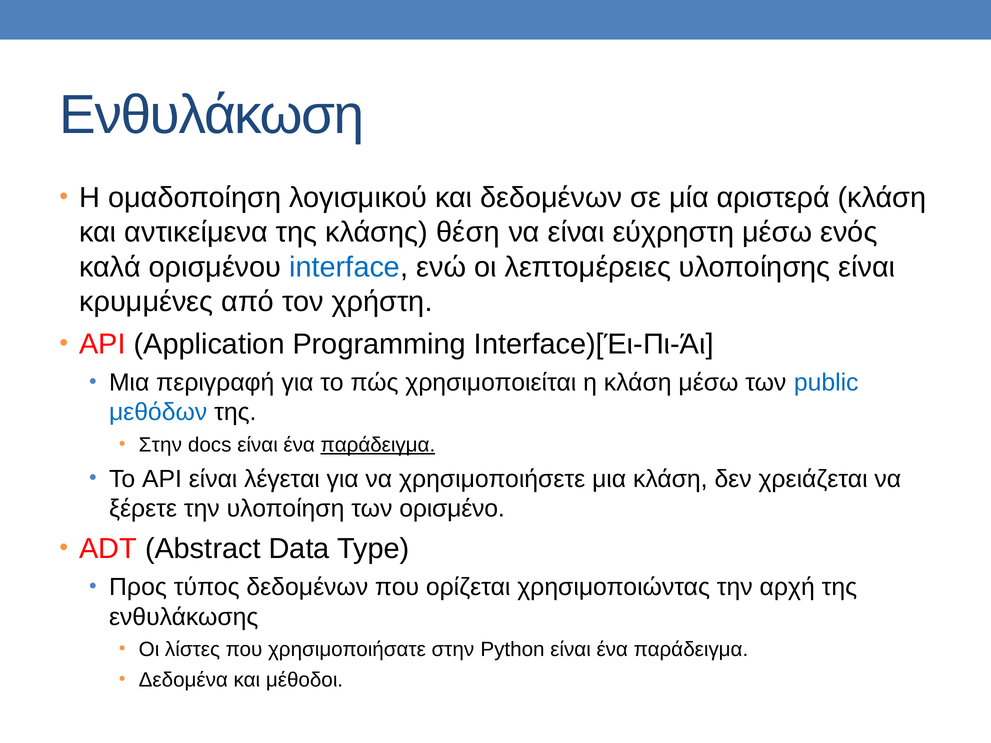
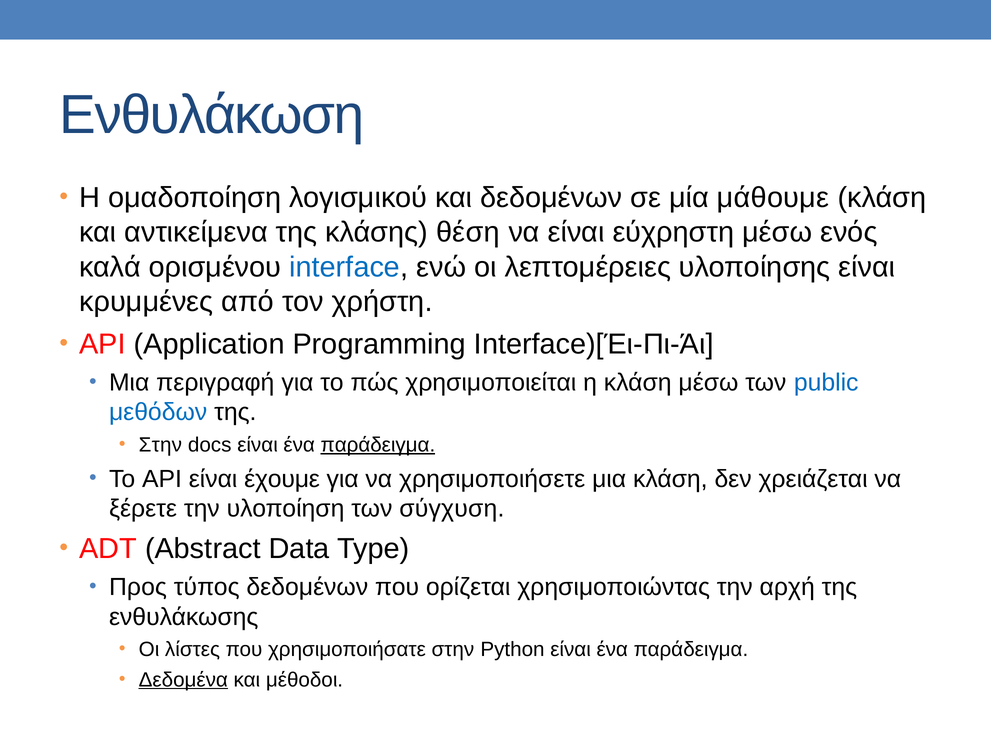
αριστερά: αριστερά -> μάθουμε (773, 198)
λέγεται: λέγεται -> έχουμε (282, 479)
ορισμένο: ορισμένο -> σύγχυση (452, 509)
Δεδομένα underline: none -> present (183, 680)
